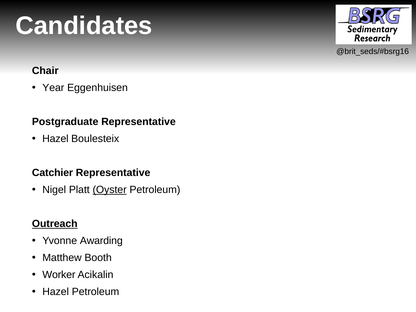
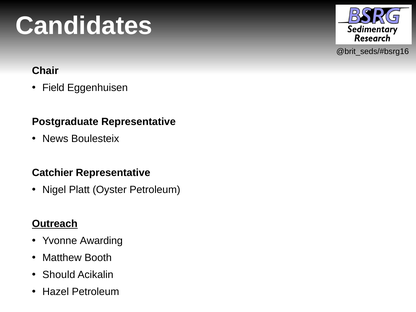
Year: Year -> Field (53, 88)
Hazel: Hazel -> News (55, 139)
Oyster underline: present -> none (110, 190)
Worker: Worker -> Should (59, 275)
